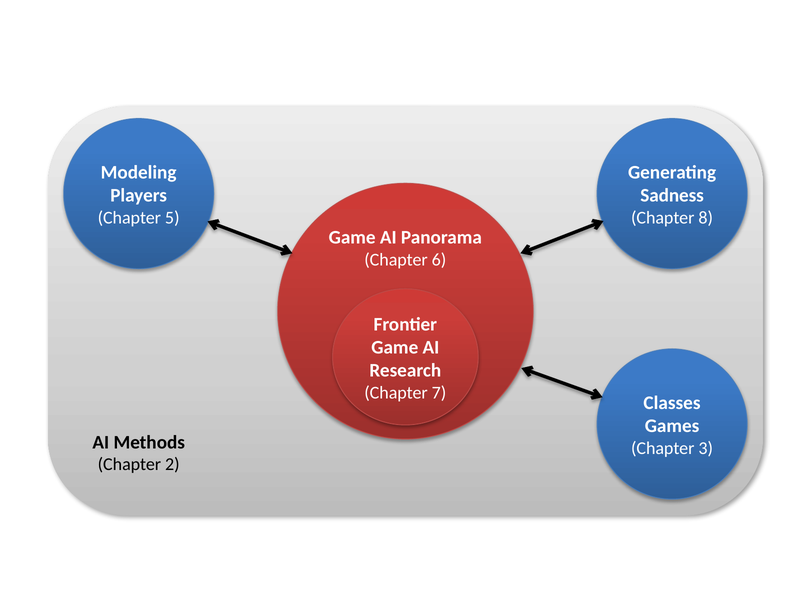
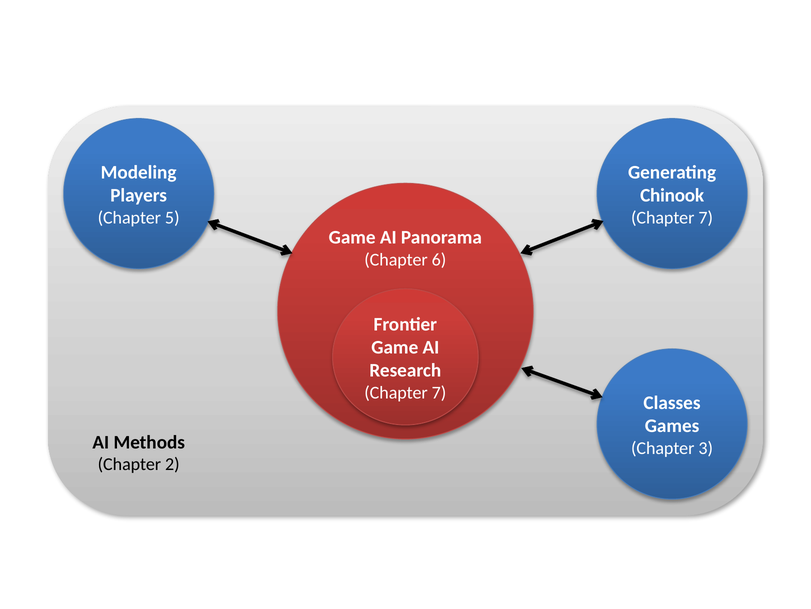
Sadness: Sadness -> Chinook (672, 195)
8: 8 -> 7 (706, 218)
